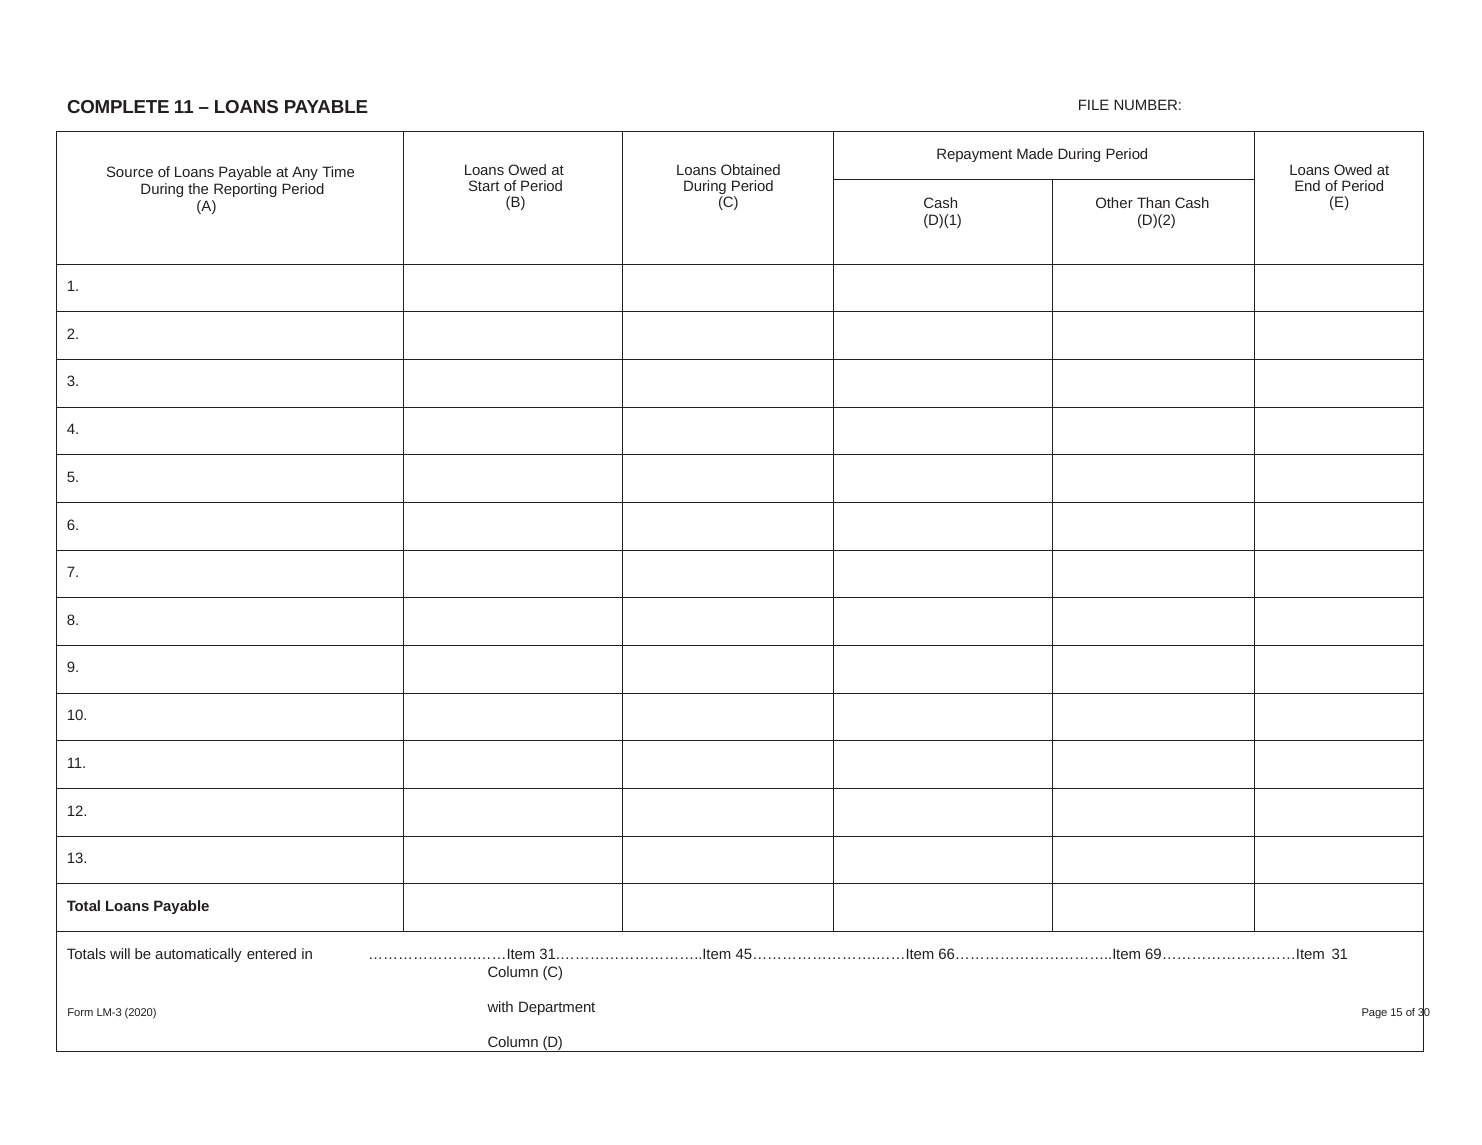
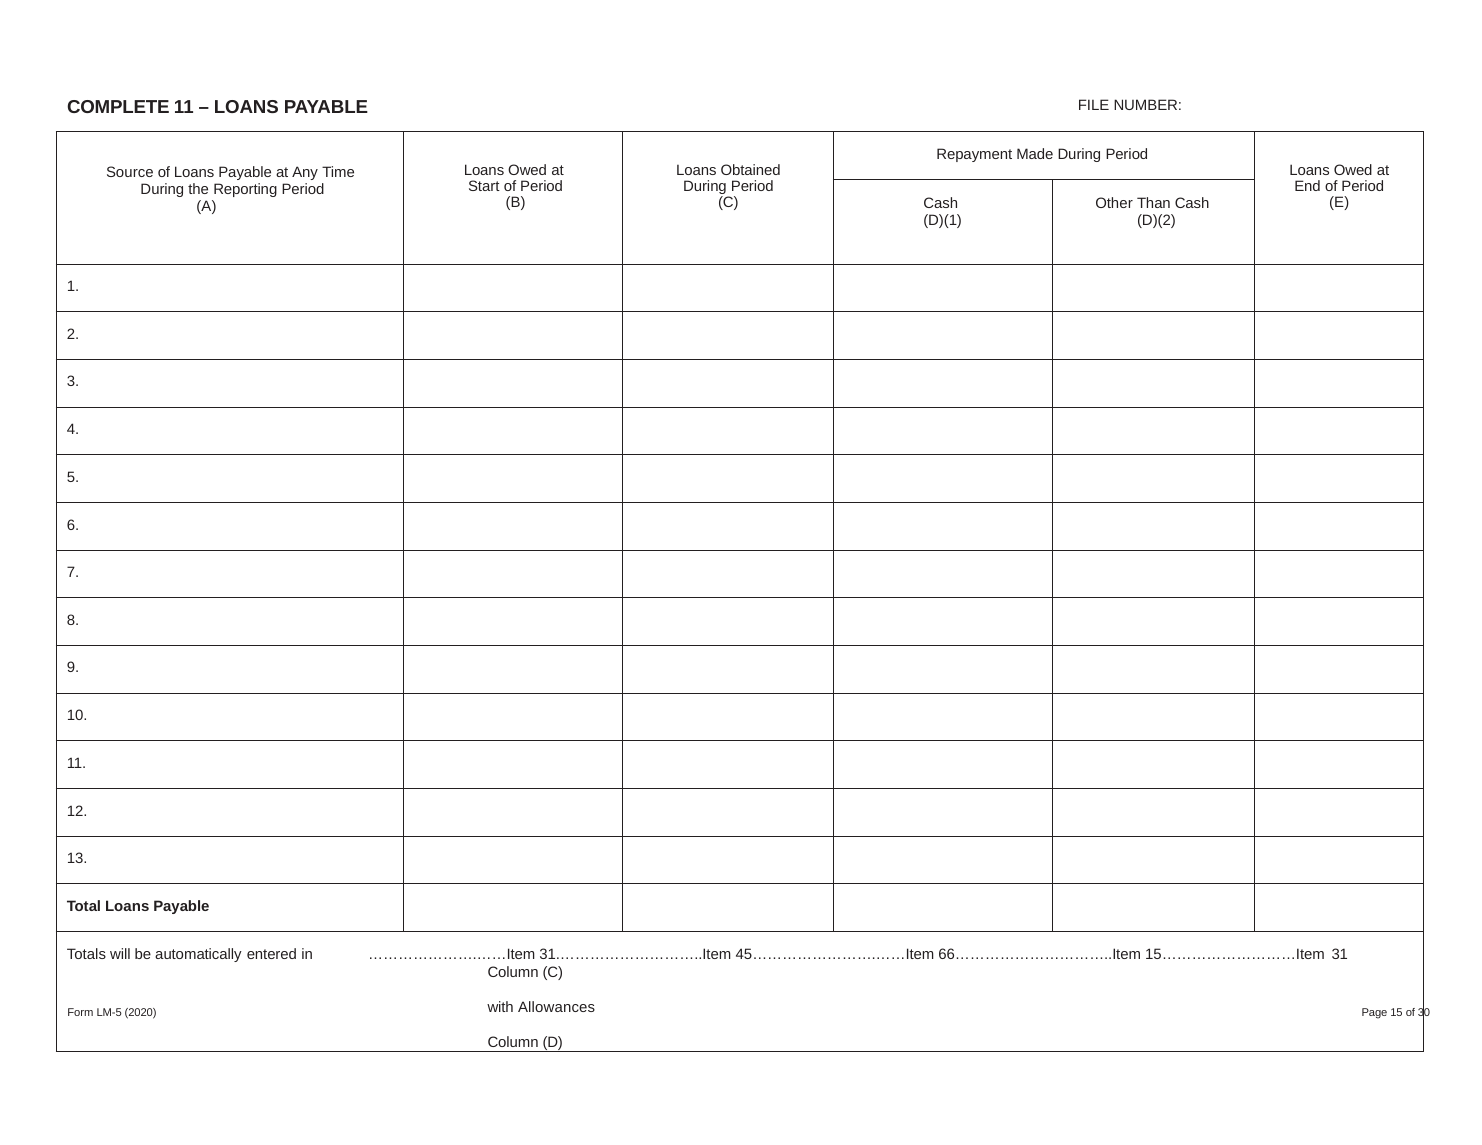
69………………………Item: 69………………………Item -> 15………………………Item (1235, 955)
Department: Department -> Allowances (557, 1008)
LM-3: LM-3 -> LM-5 (109, 1013)
